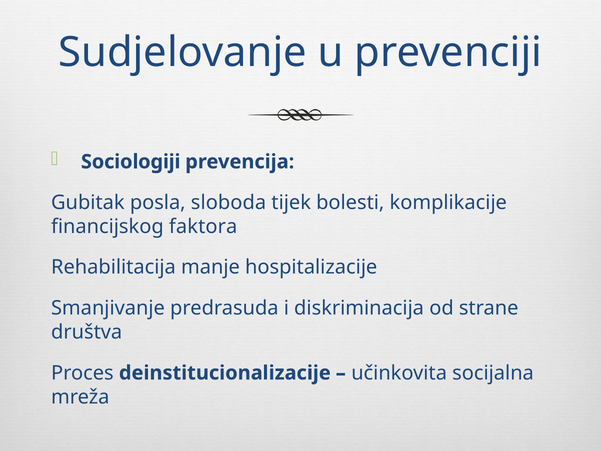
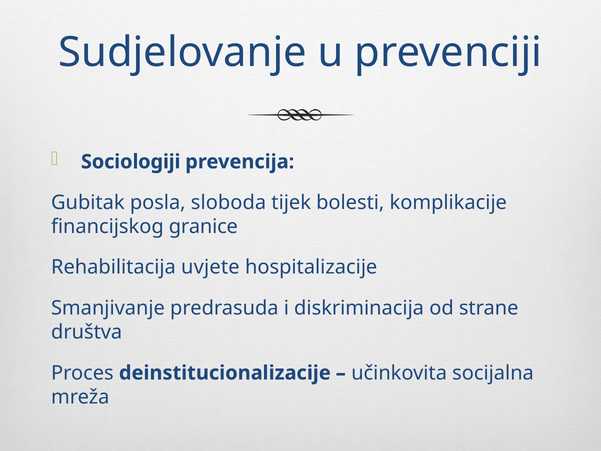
faktora: faktora -> granice (203, 226)
manje: manje -> uvjete (210, 267)
